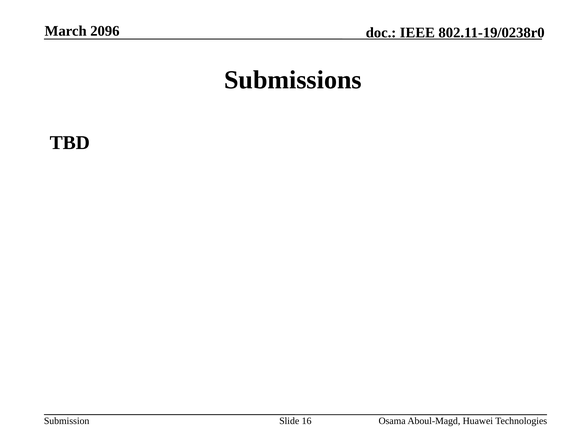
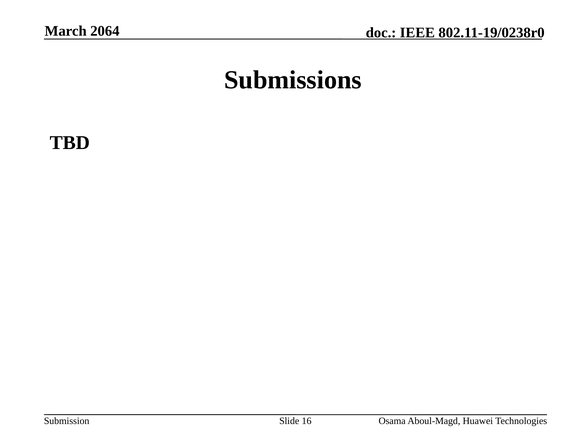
2096: 2096 -> 2064 (105, 31)
